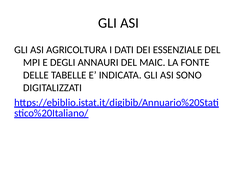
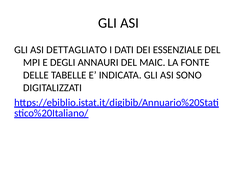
AGRICOLTURA: AGRICOLTURA -> DETTAGLIATO (77, 50)
